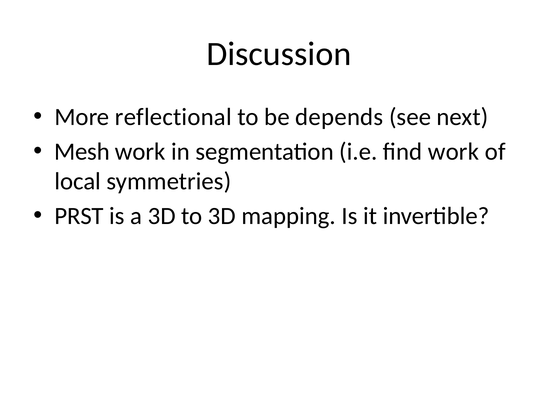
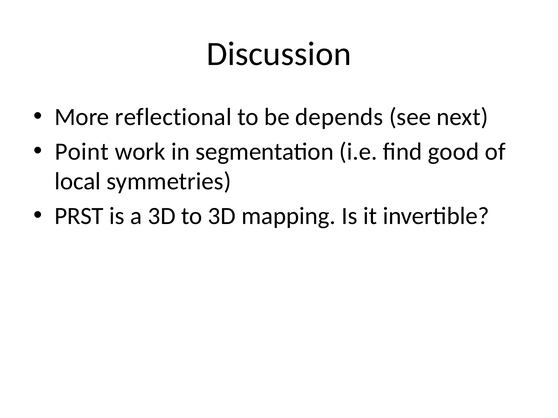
Mesh: Mesh -> Point (82, 152)
find work: work -> good (453, 152)
